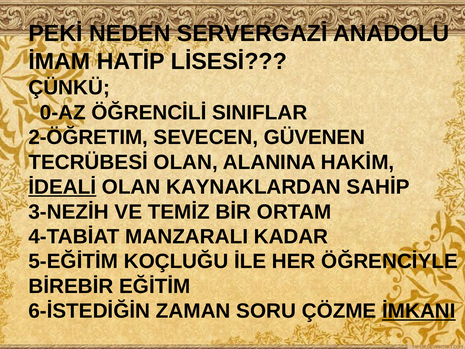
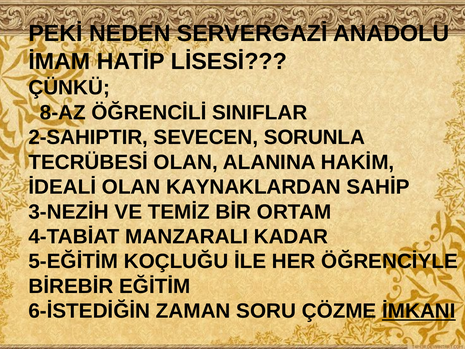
0-AZ: 0-AZ -> 8-AZ (63, 112)
2-ÖĞRETIM: 2-ÖĞRETIM -> 2-SAHIPTIR (88, 137)
GÜVENEN: GÜVENEN -> SORUNLA (314, 137)
İDEALİ underline: present -> none (62, 187)
